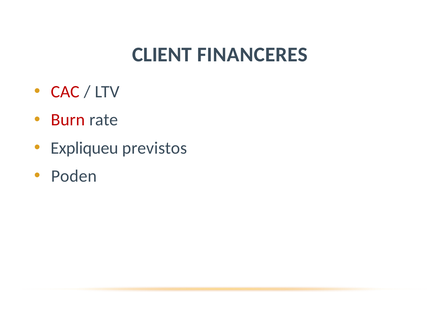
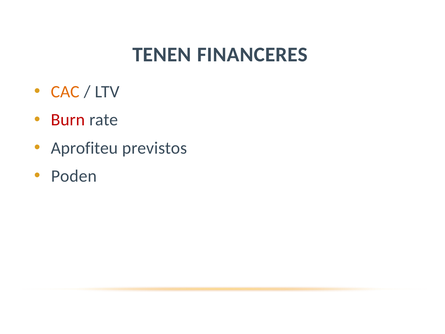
CLIENT: CLIENT -> TENEN (162, 55)
CAC colour: red -> orange (65, 92)
Expliqueu: Expliqueu -> Aprofiteu (84, 148)
